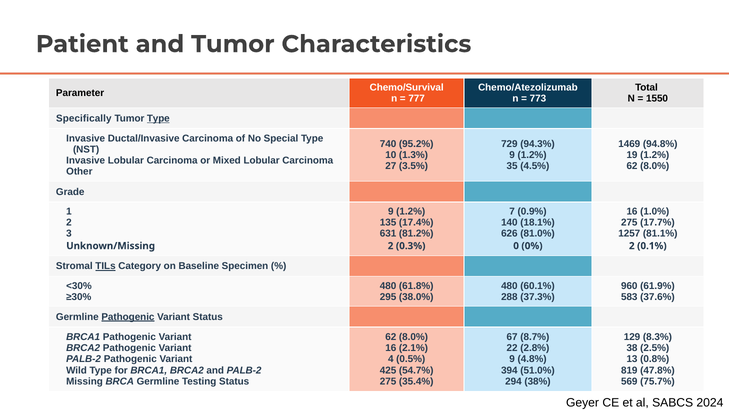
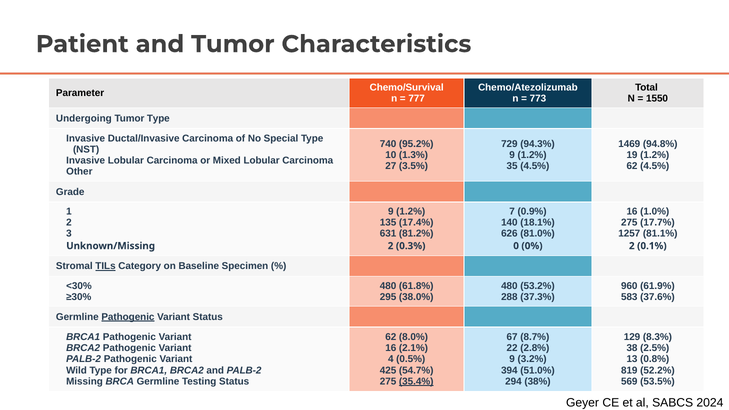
Specifically: Specifically -> Undergoing (84, 118)
Type underline: present -> none (158, 118)
8.0%: 8.0% -> 4.5% (655, 166)
60.1%: 60.1% -> 53.2% (538, 286)
4.8%: 4.8% -> 3.2% (532, 359)
47.8%: 47.8% -> 52.2% (657, 370)
35.4% underline: none -> present (416, 381)
75.7%: 75.7% -> 53.5% (657, 381)
